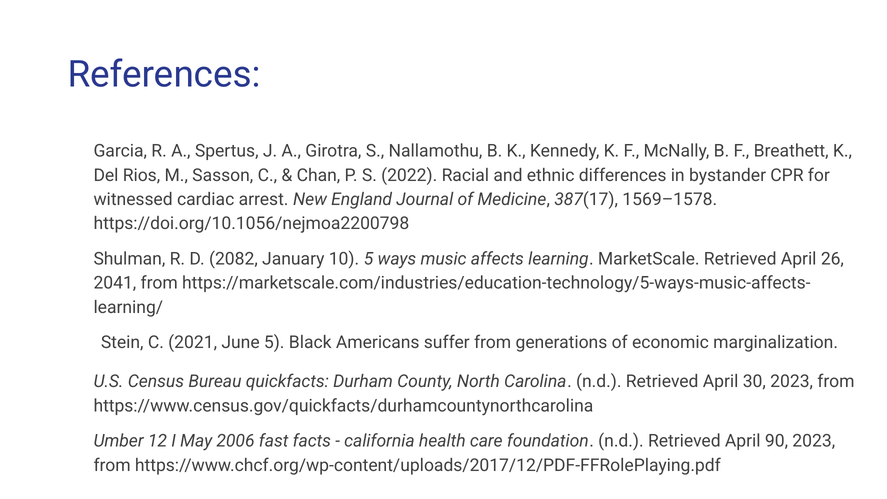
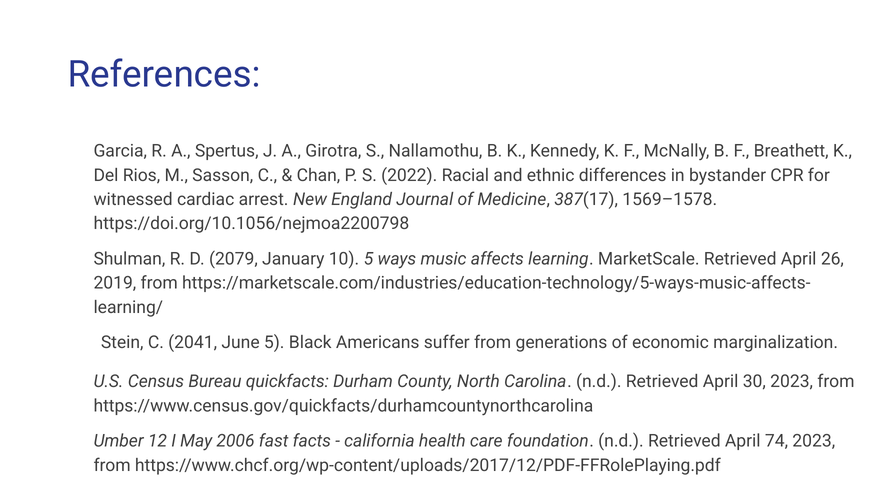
2082: 2082 -> 2079 (233, 259)
2041: 2041 -> 2019 (115, 283)
2021: 2021 -> 2041 (193, 343)
90: 90 -> 74 (777, 441)
